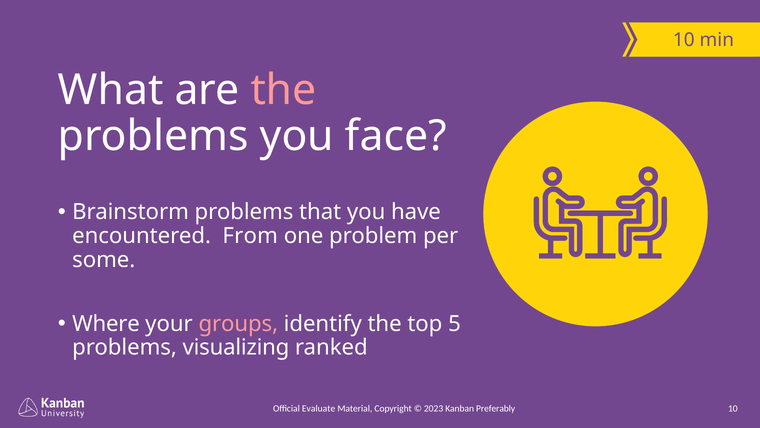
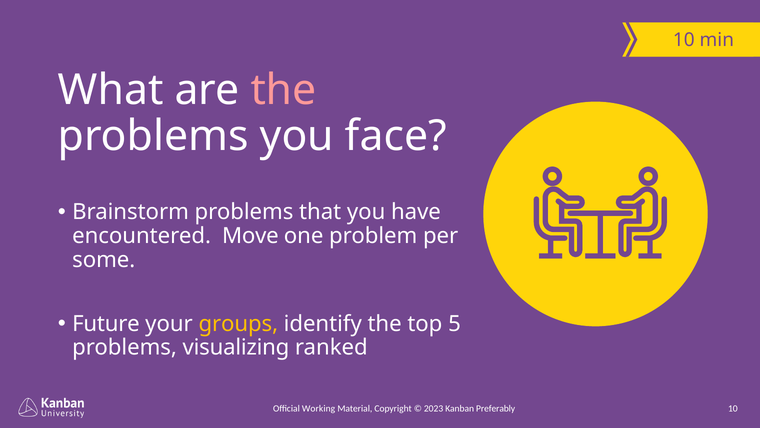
From: From -> Move (250, 236)
Where: Where -> Future (106, 323)
groups colour: pink -> yellow (238, 323)
Evaluate: Evaluate -> Working (319, 408)
